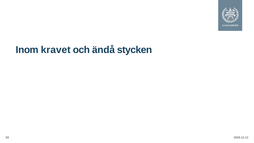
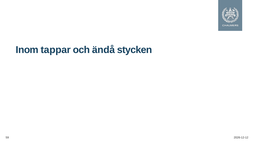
kravet: kravet -> tappar (56, 50)
